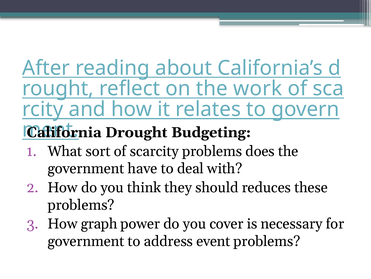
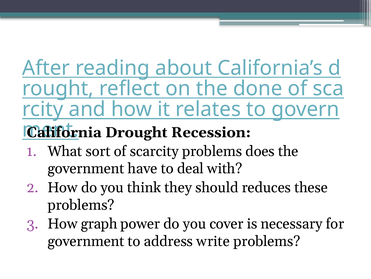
work: work -> done (258, 88)
Budgeting: Budgeting -> Recession (211, 132)
event: event -> write (213, 241)
